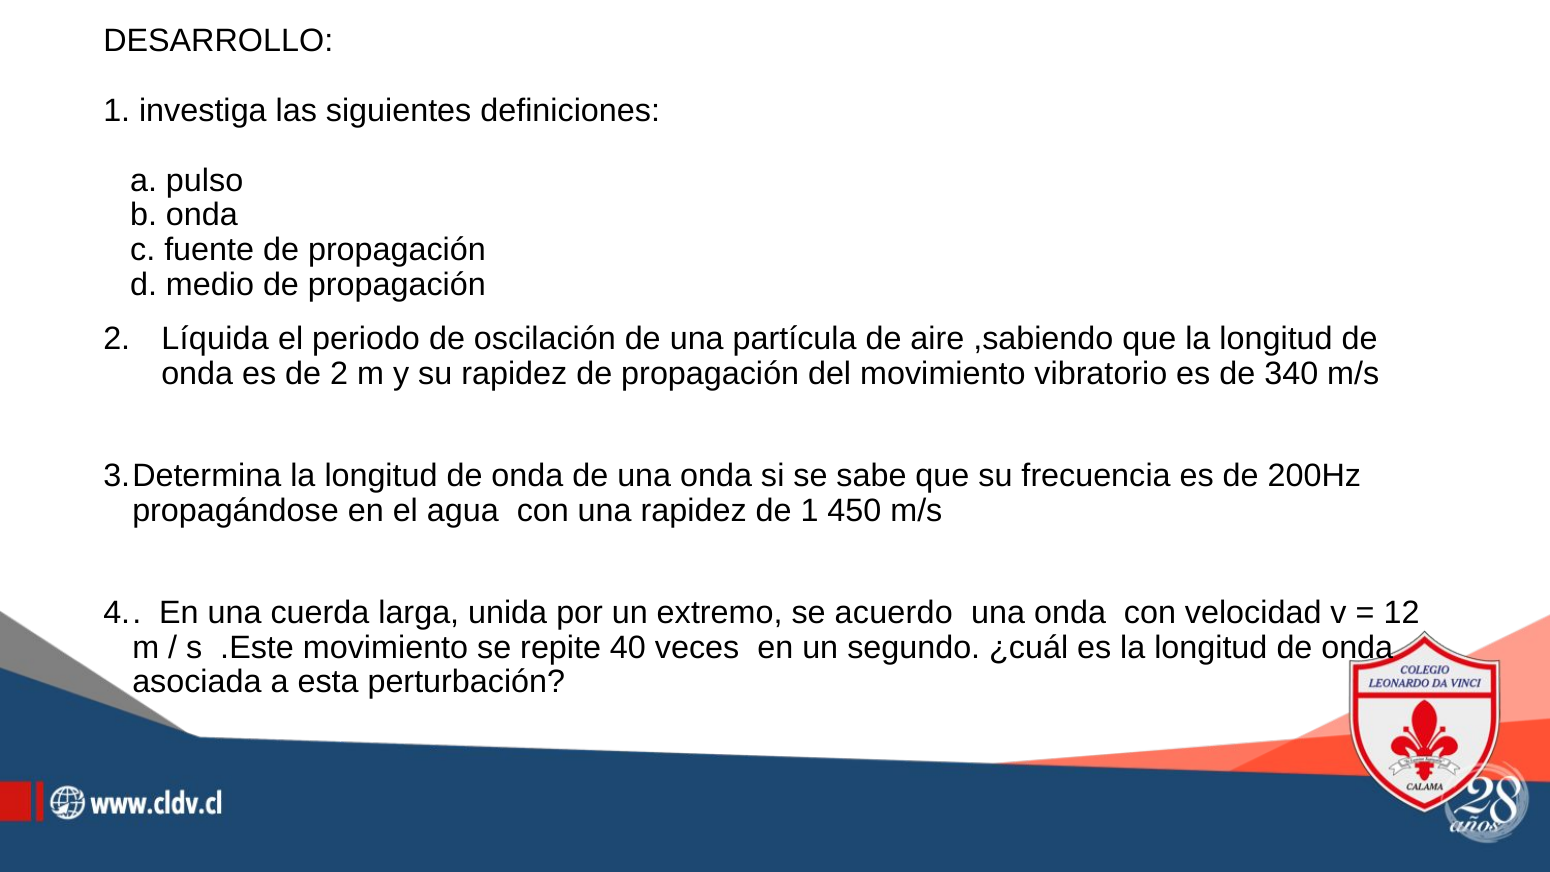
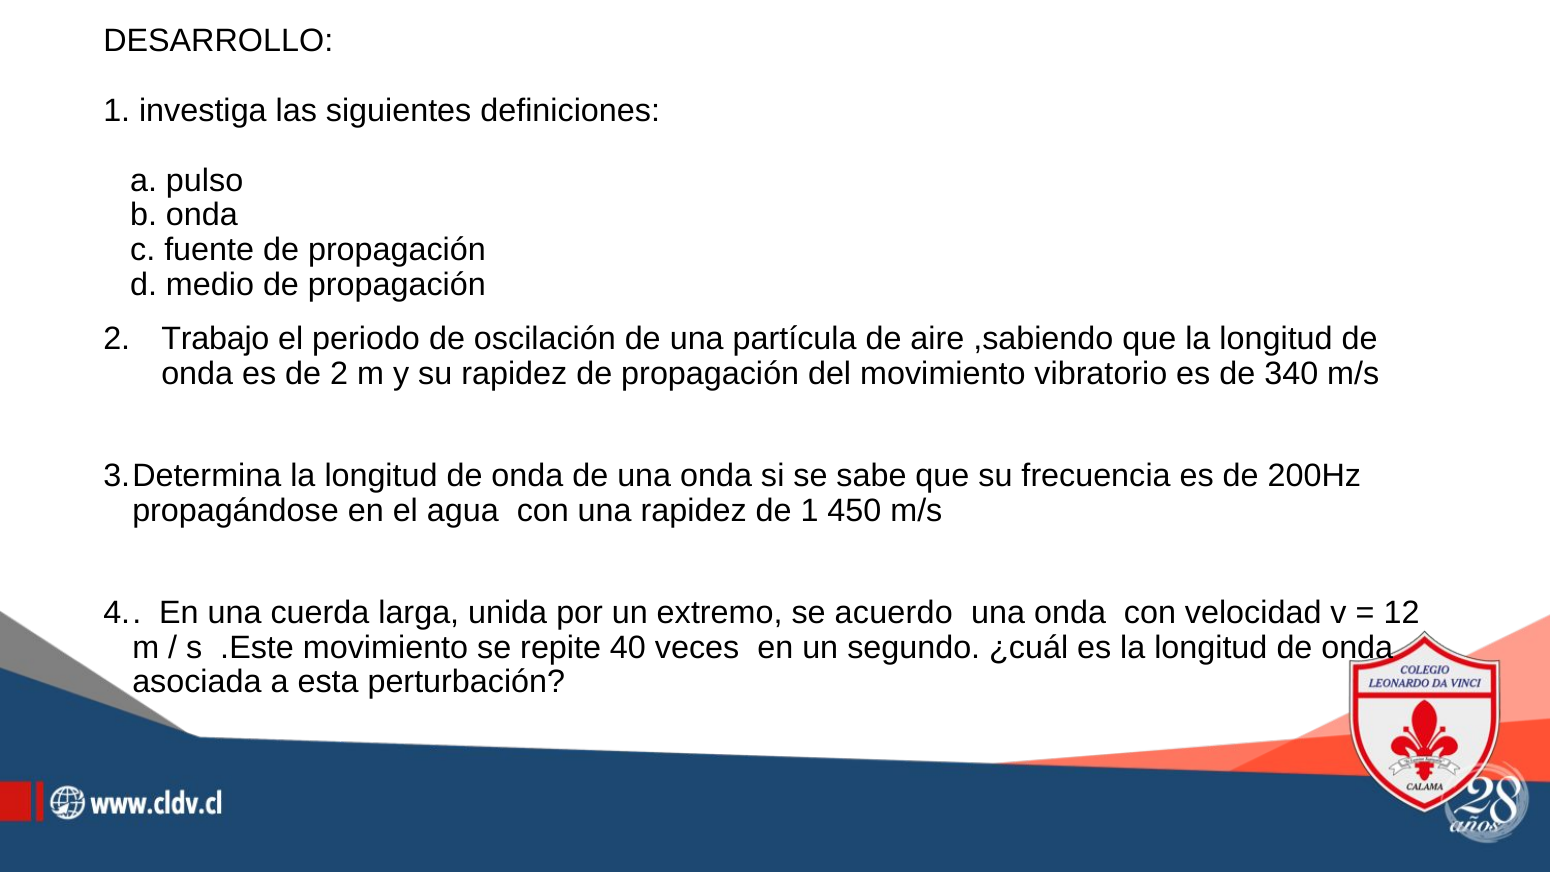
Líquida: Líquida -> Trabajo (215, 338)
